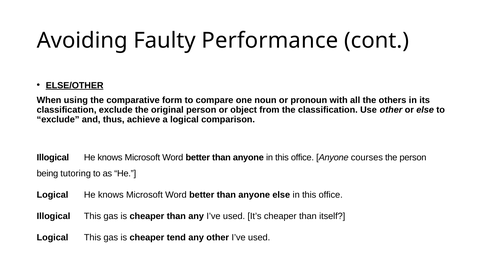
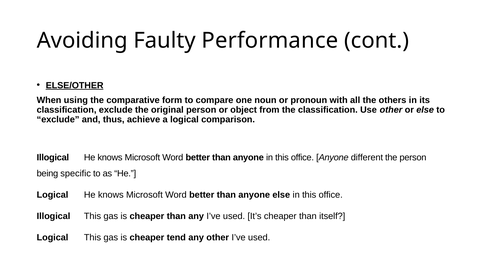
courses: courses -> different (367, 157)
tutoring: tutoring -> specific (76, 174)
